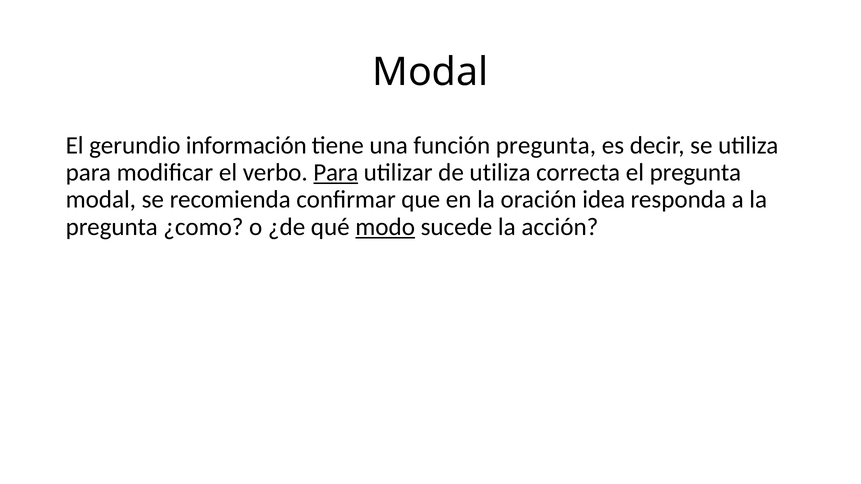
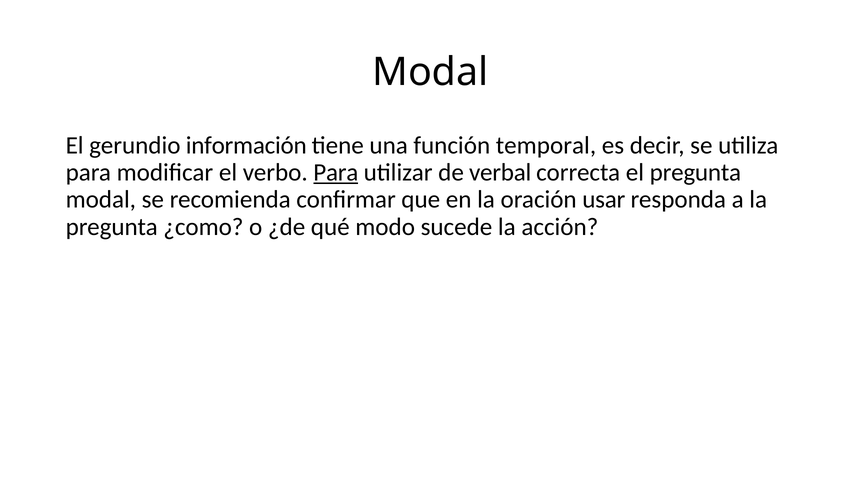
función pregunta: pregunta -> temporal (546, 146)
de utiliza: utiliza -> verbal (500, 173)
idea: idea -> usar (604, 200)
modo underline: present -> none (385, 227)
